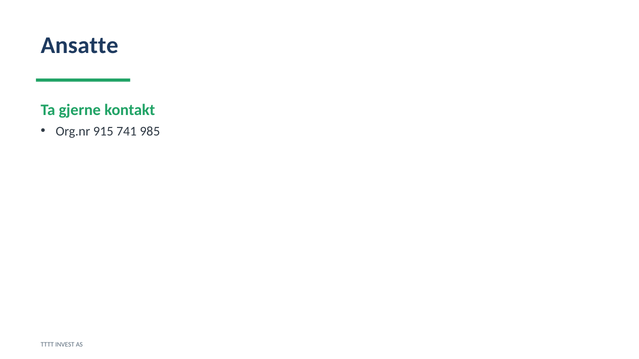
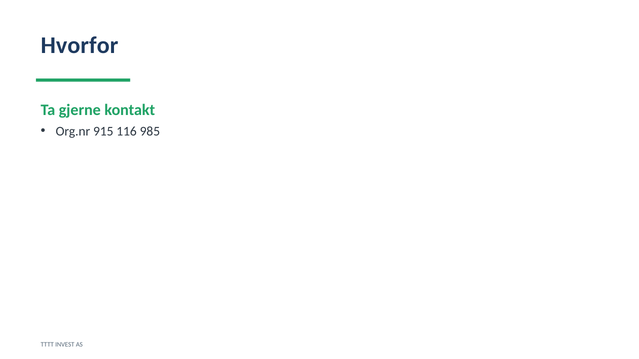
Ansatte: Ansatte -> Hvorfor (79, 46)
741: 741 -> 116 (127, 131)
